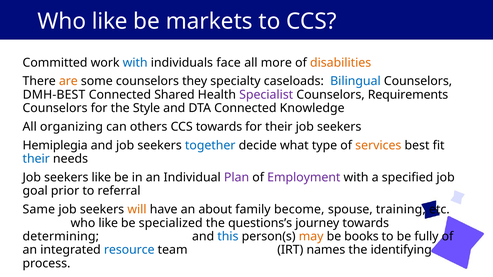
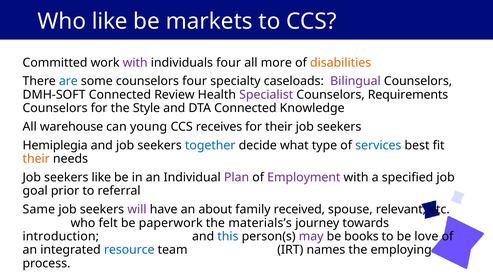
with colour: blue -> purple (135, 63)
individuals face: face -> four (229, 63)
are colour: orange -> blue (68, 81)
counselors they: they -> four (195, 81)
Bilingual colour: blue -> purple (355, 81)
DMH-BEST: DMH-BEST -> DMH-SOFT (54, 95)
Shared: Shared -> Review (174, 95)
organizing: organizing -> warehouse (72, 127)
others: others -> young (149, 127)
CCS towards: towards -> receives (219, 127)
services colour: orange -> blue (378, 146)
their colour: blue -> orange (36, 159)
will colour: orange -> purple (137, 210)
become: become -> received (299, 210)
training: training -> relevant (401, 210)
like: like -> felt (108, 223)
specialized: specialized -> paperwork (171, 223)
questions’s: questions’s -> materials’s (260, 223)
determining: determining -> introduction (61, 237)
may colour: orange -> purple (311, 237)
fully: fully -> love (426, 237)
identifying: identifying -> employing (401, 250)
